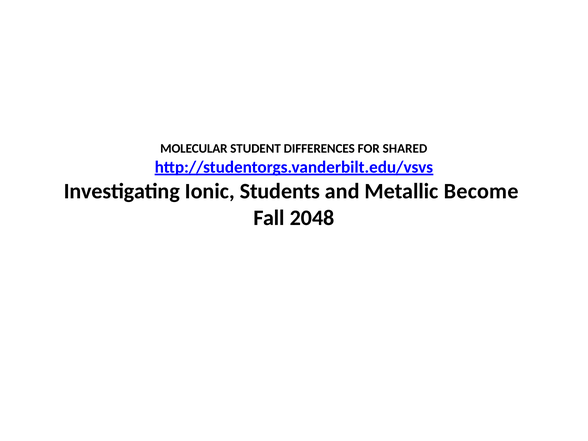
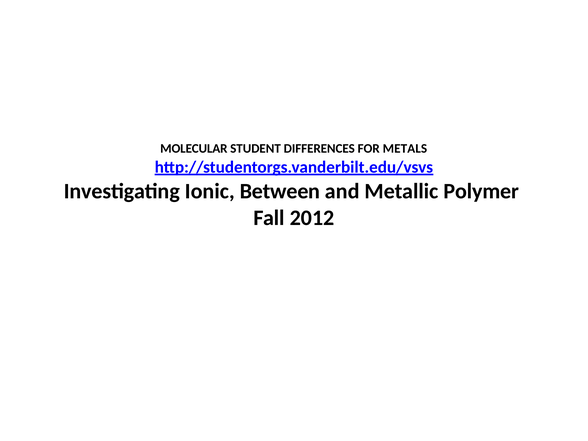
SHARED: SHARED -> METALS (405, 149)
Students: Students -> Between (280, 191)
Become: Become -> Polymer (481, 191)
2048: 2048 -> 2012 (312, 218)
